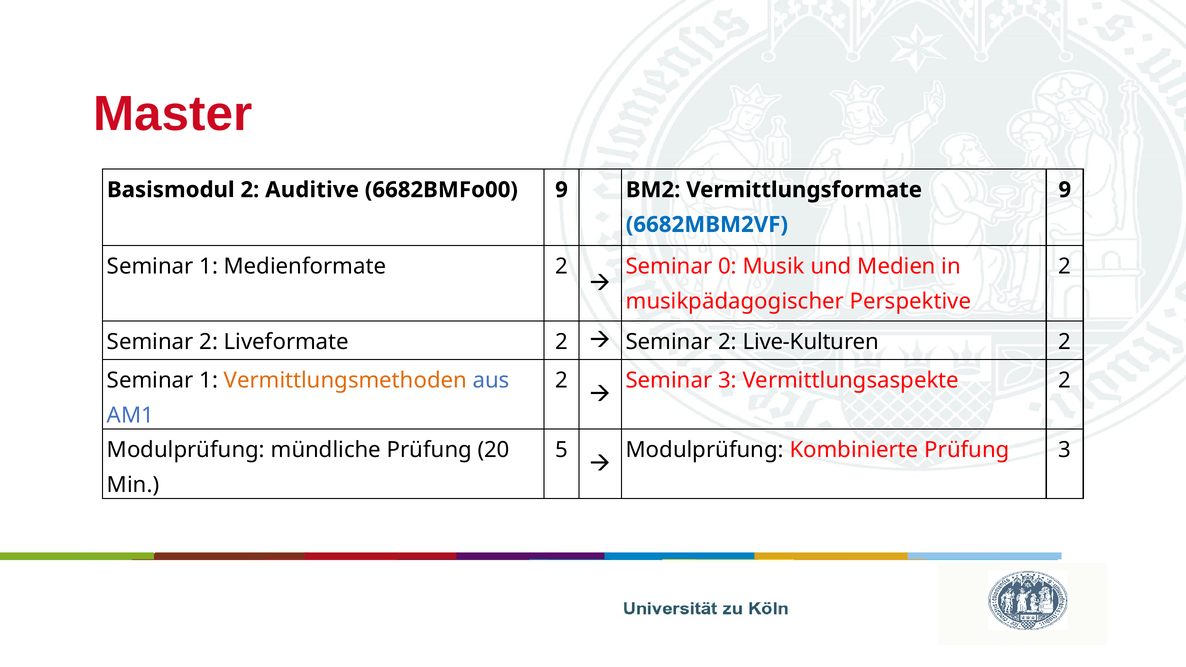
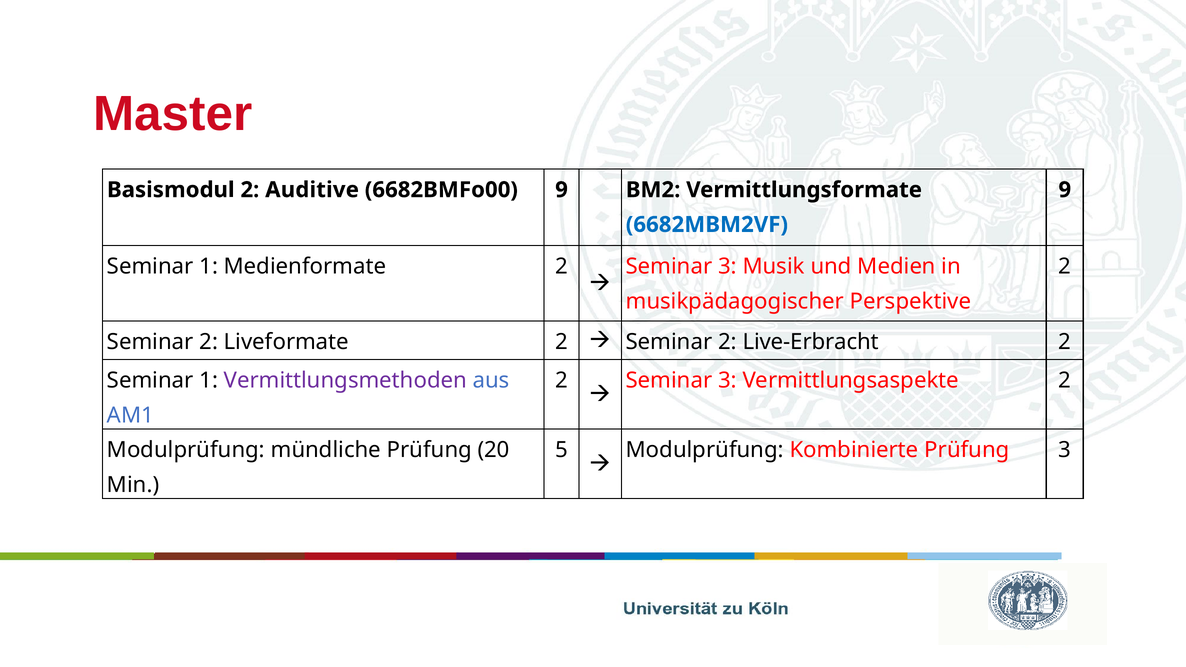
0: 0 -> 3 (727, 267)
Live-Kulturen: Live-Kulturen -> Live-Erbracht (811, 342)
Vermittlungsmethoden colour: orange -> purple (345, 380)
